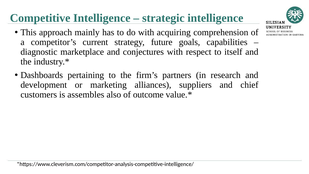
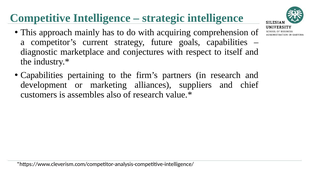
Dashboards: Dashboards -> Capabilities (42, 75)
of outcome: outcome -> research (148, 95)
